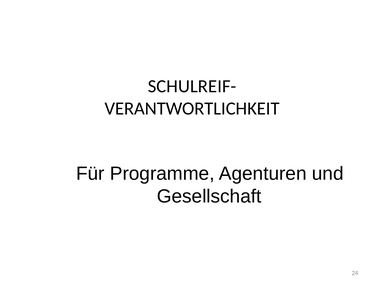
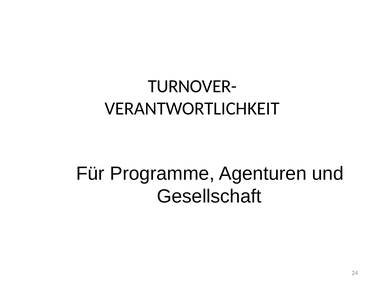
SCHULREIF-: SCHULREIF- -> TURNOVER- (192, 86)
